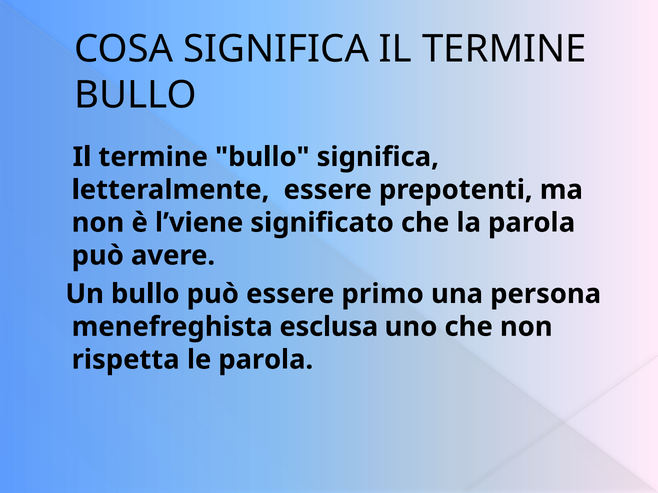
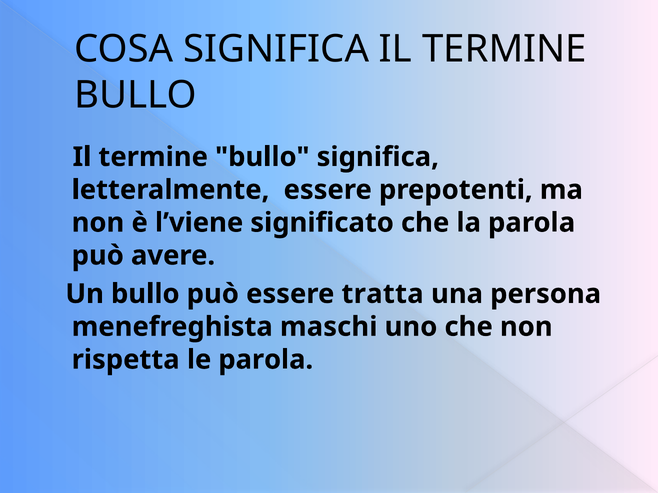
primo: primo -> tratta (383, 294)
esclusa: esclusa -> maschi (329, 327)
